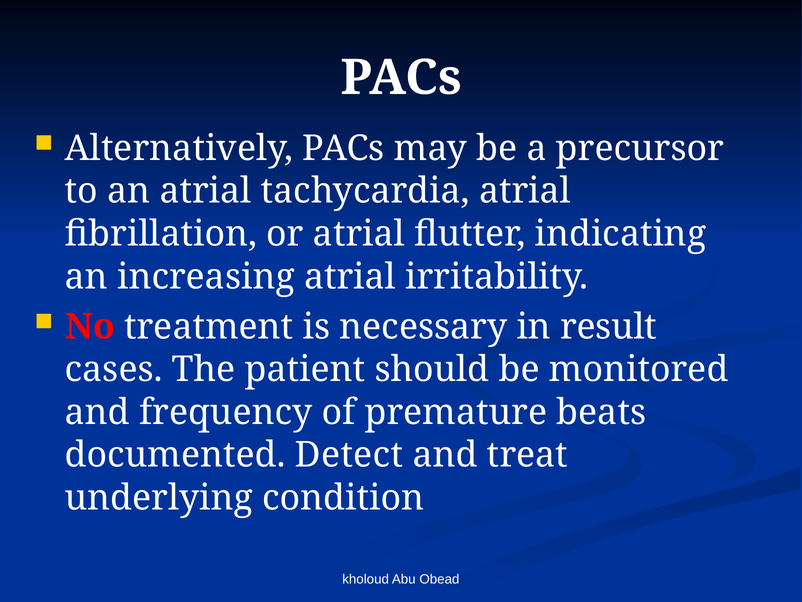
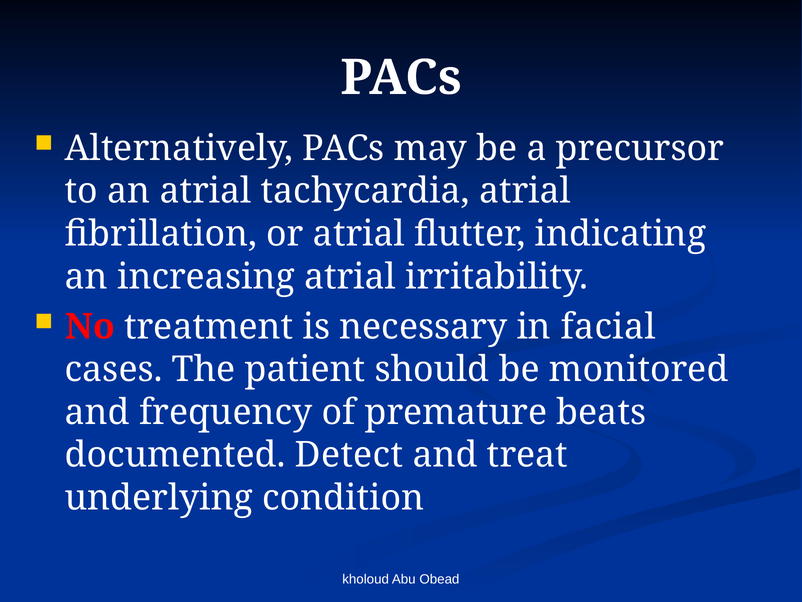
result: result -> facial (608, 326)
